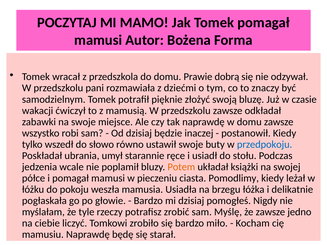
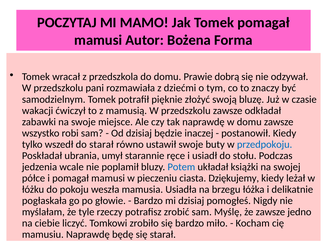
do słowo: słowo -> starał (101, 145)
Potem colour: orange -> blue (181, 167)
Pomodlimy: Pomodlimy -> Dziękujemy (234, 178)
